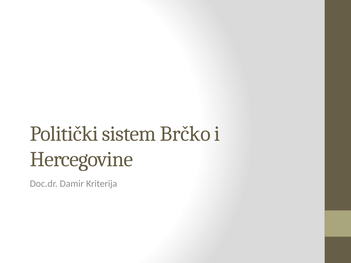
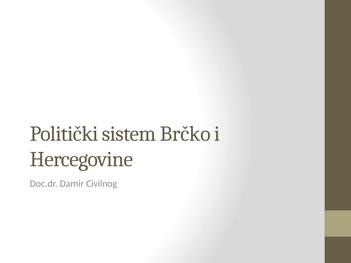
Kriterija: Kriterija -> Civilnog (102, 184)
